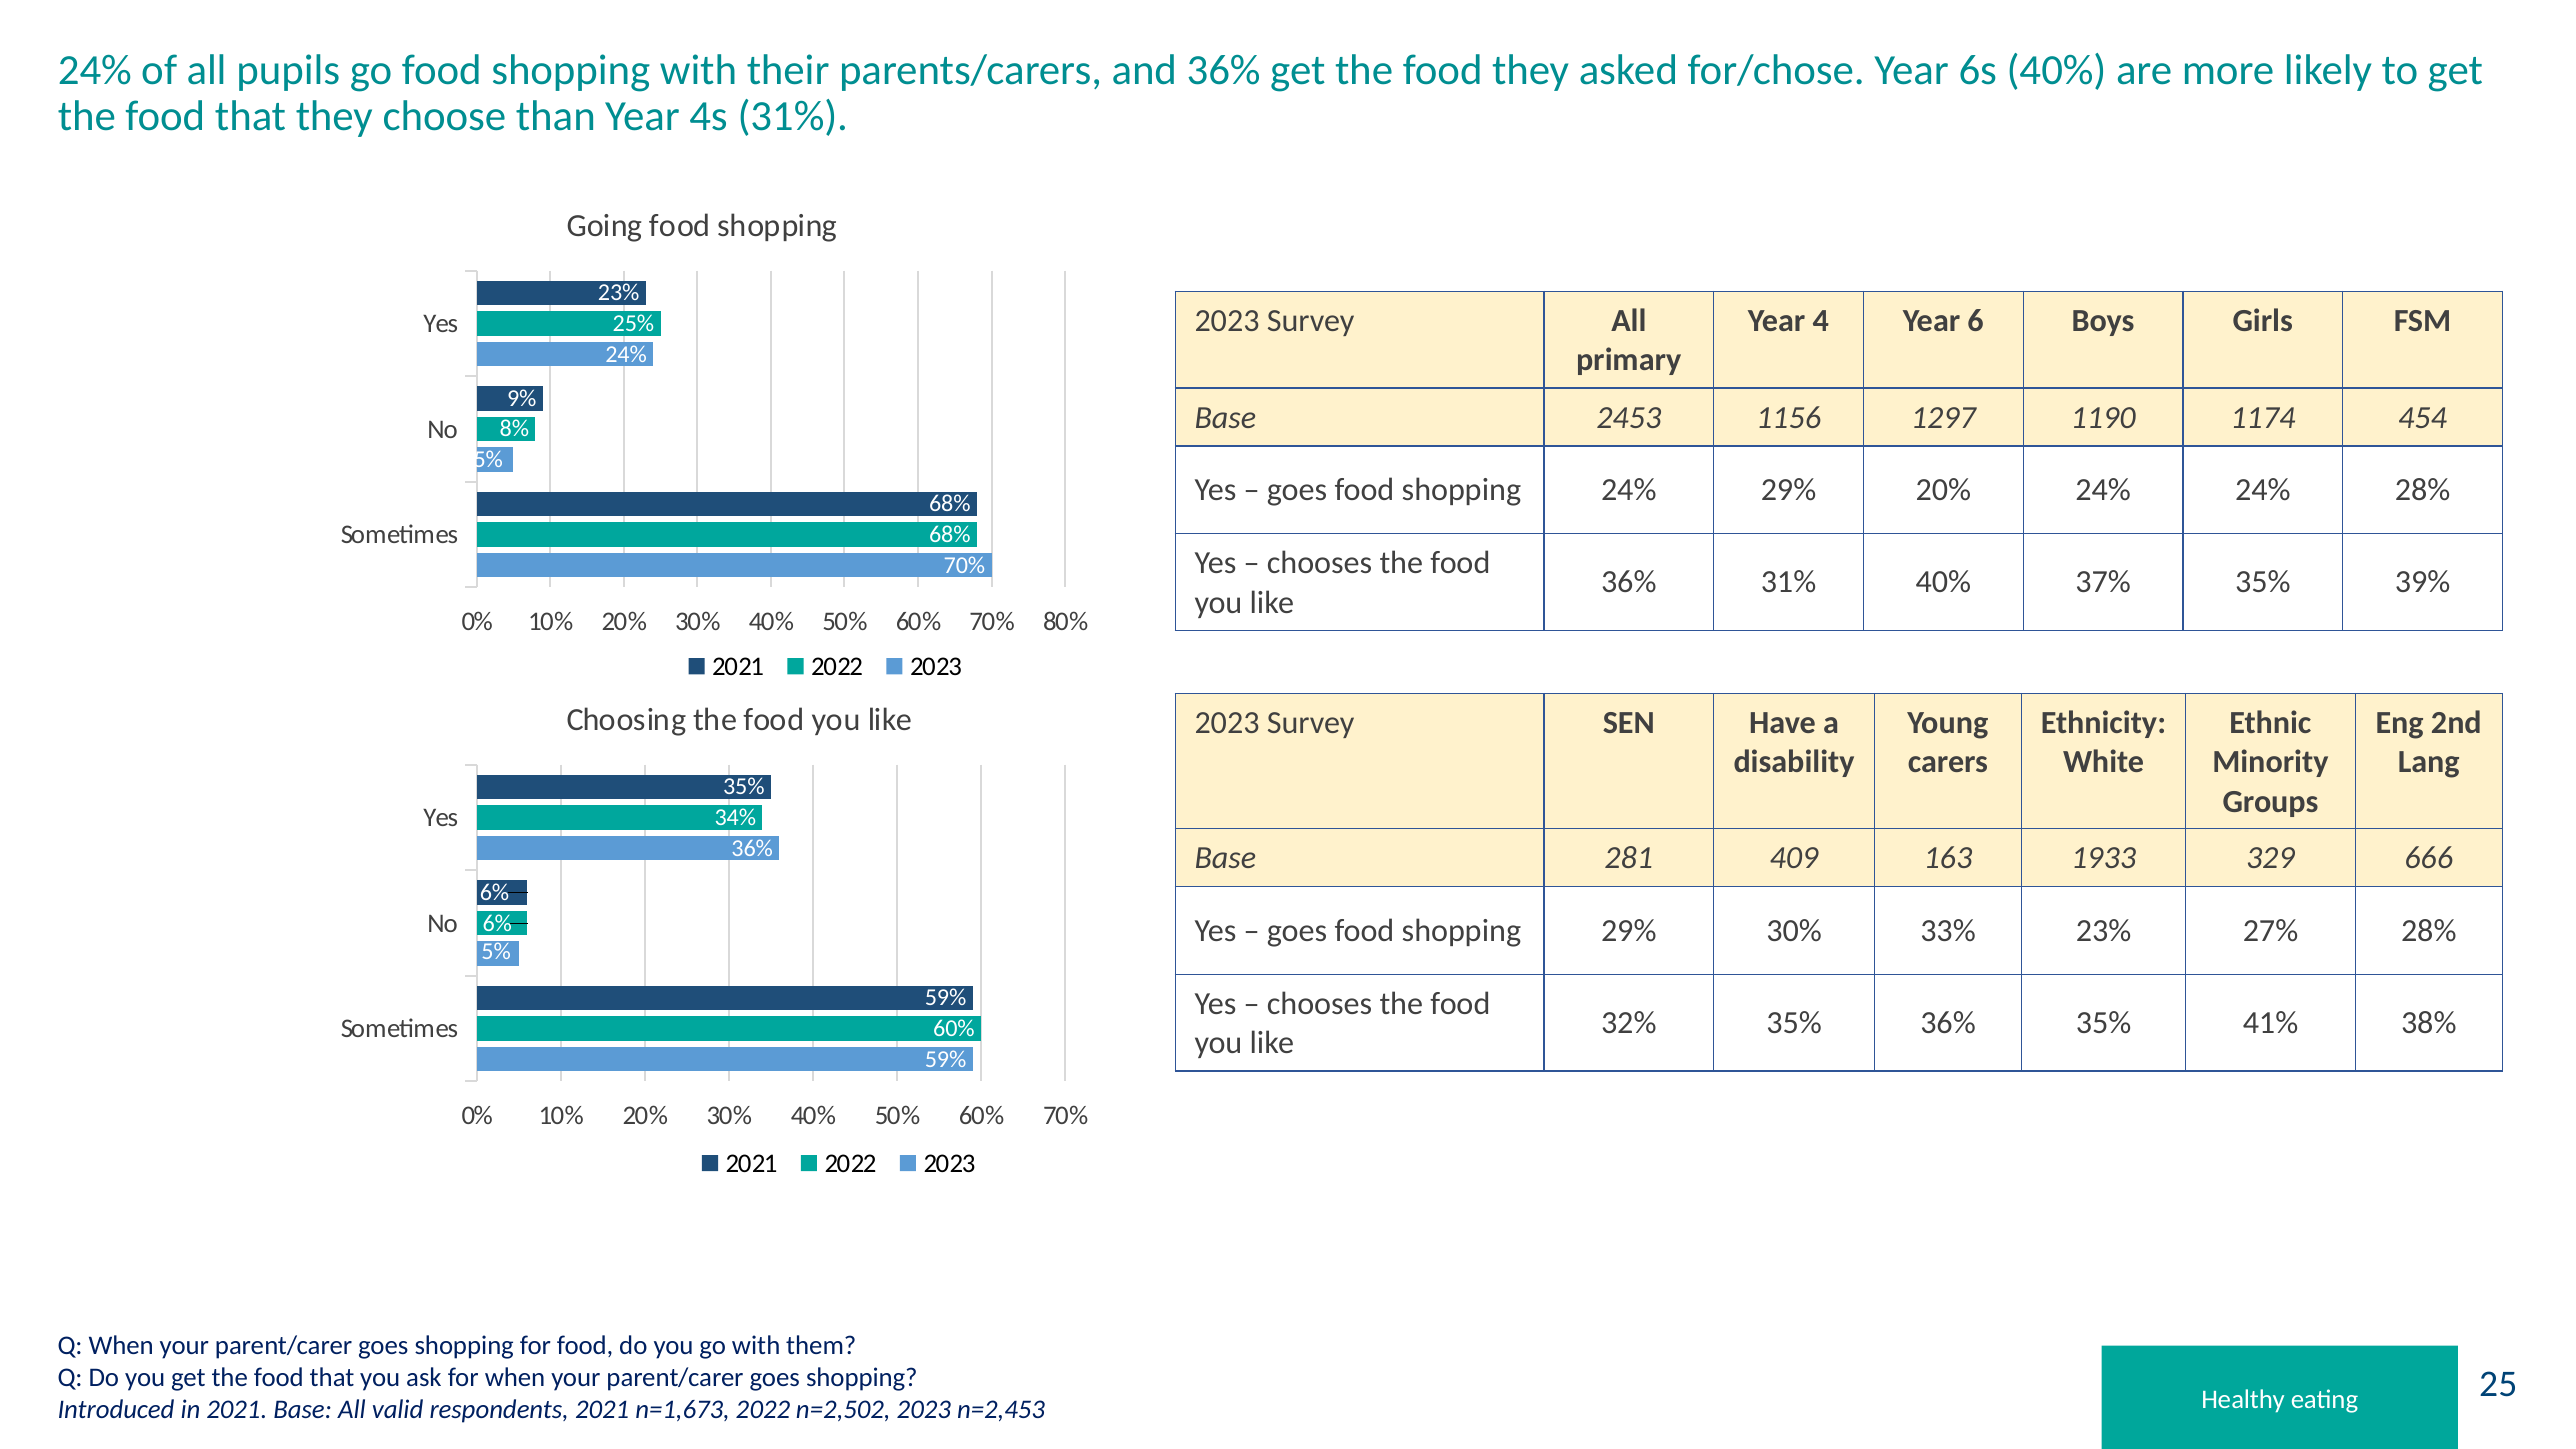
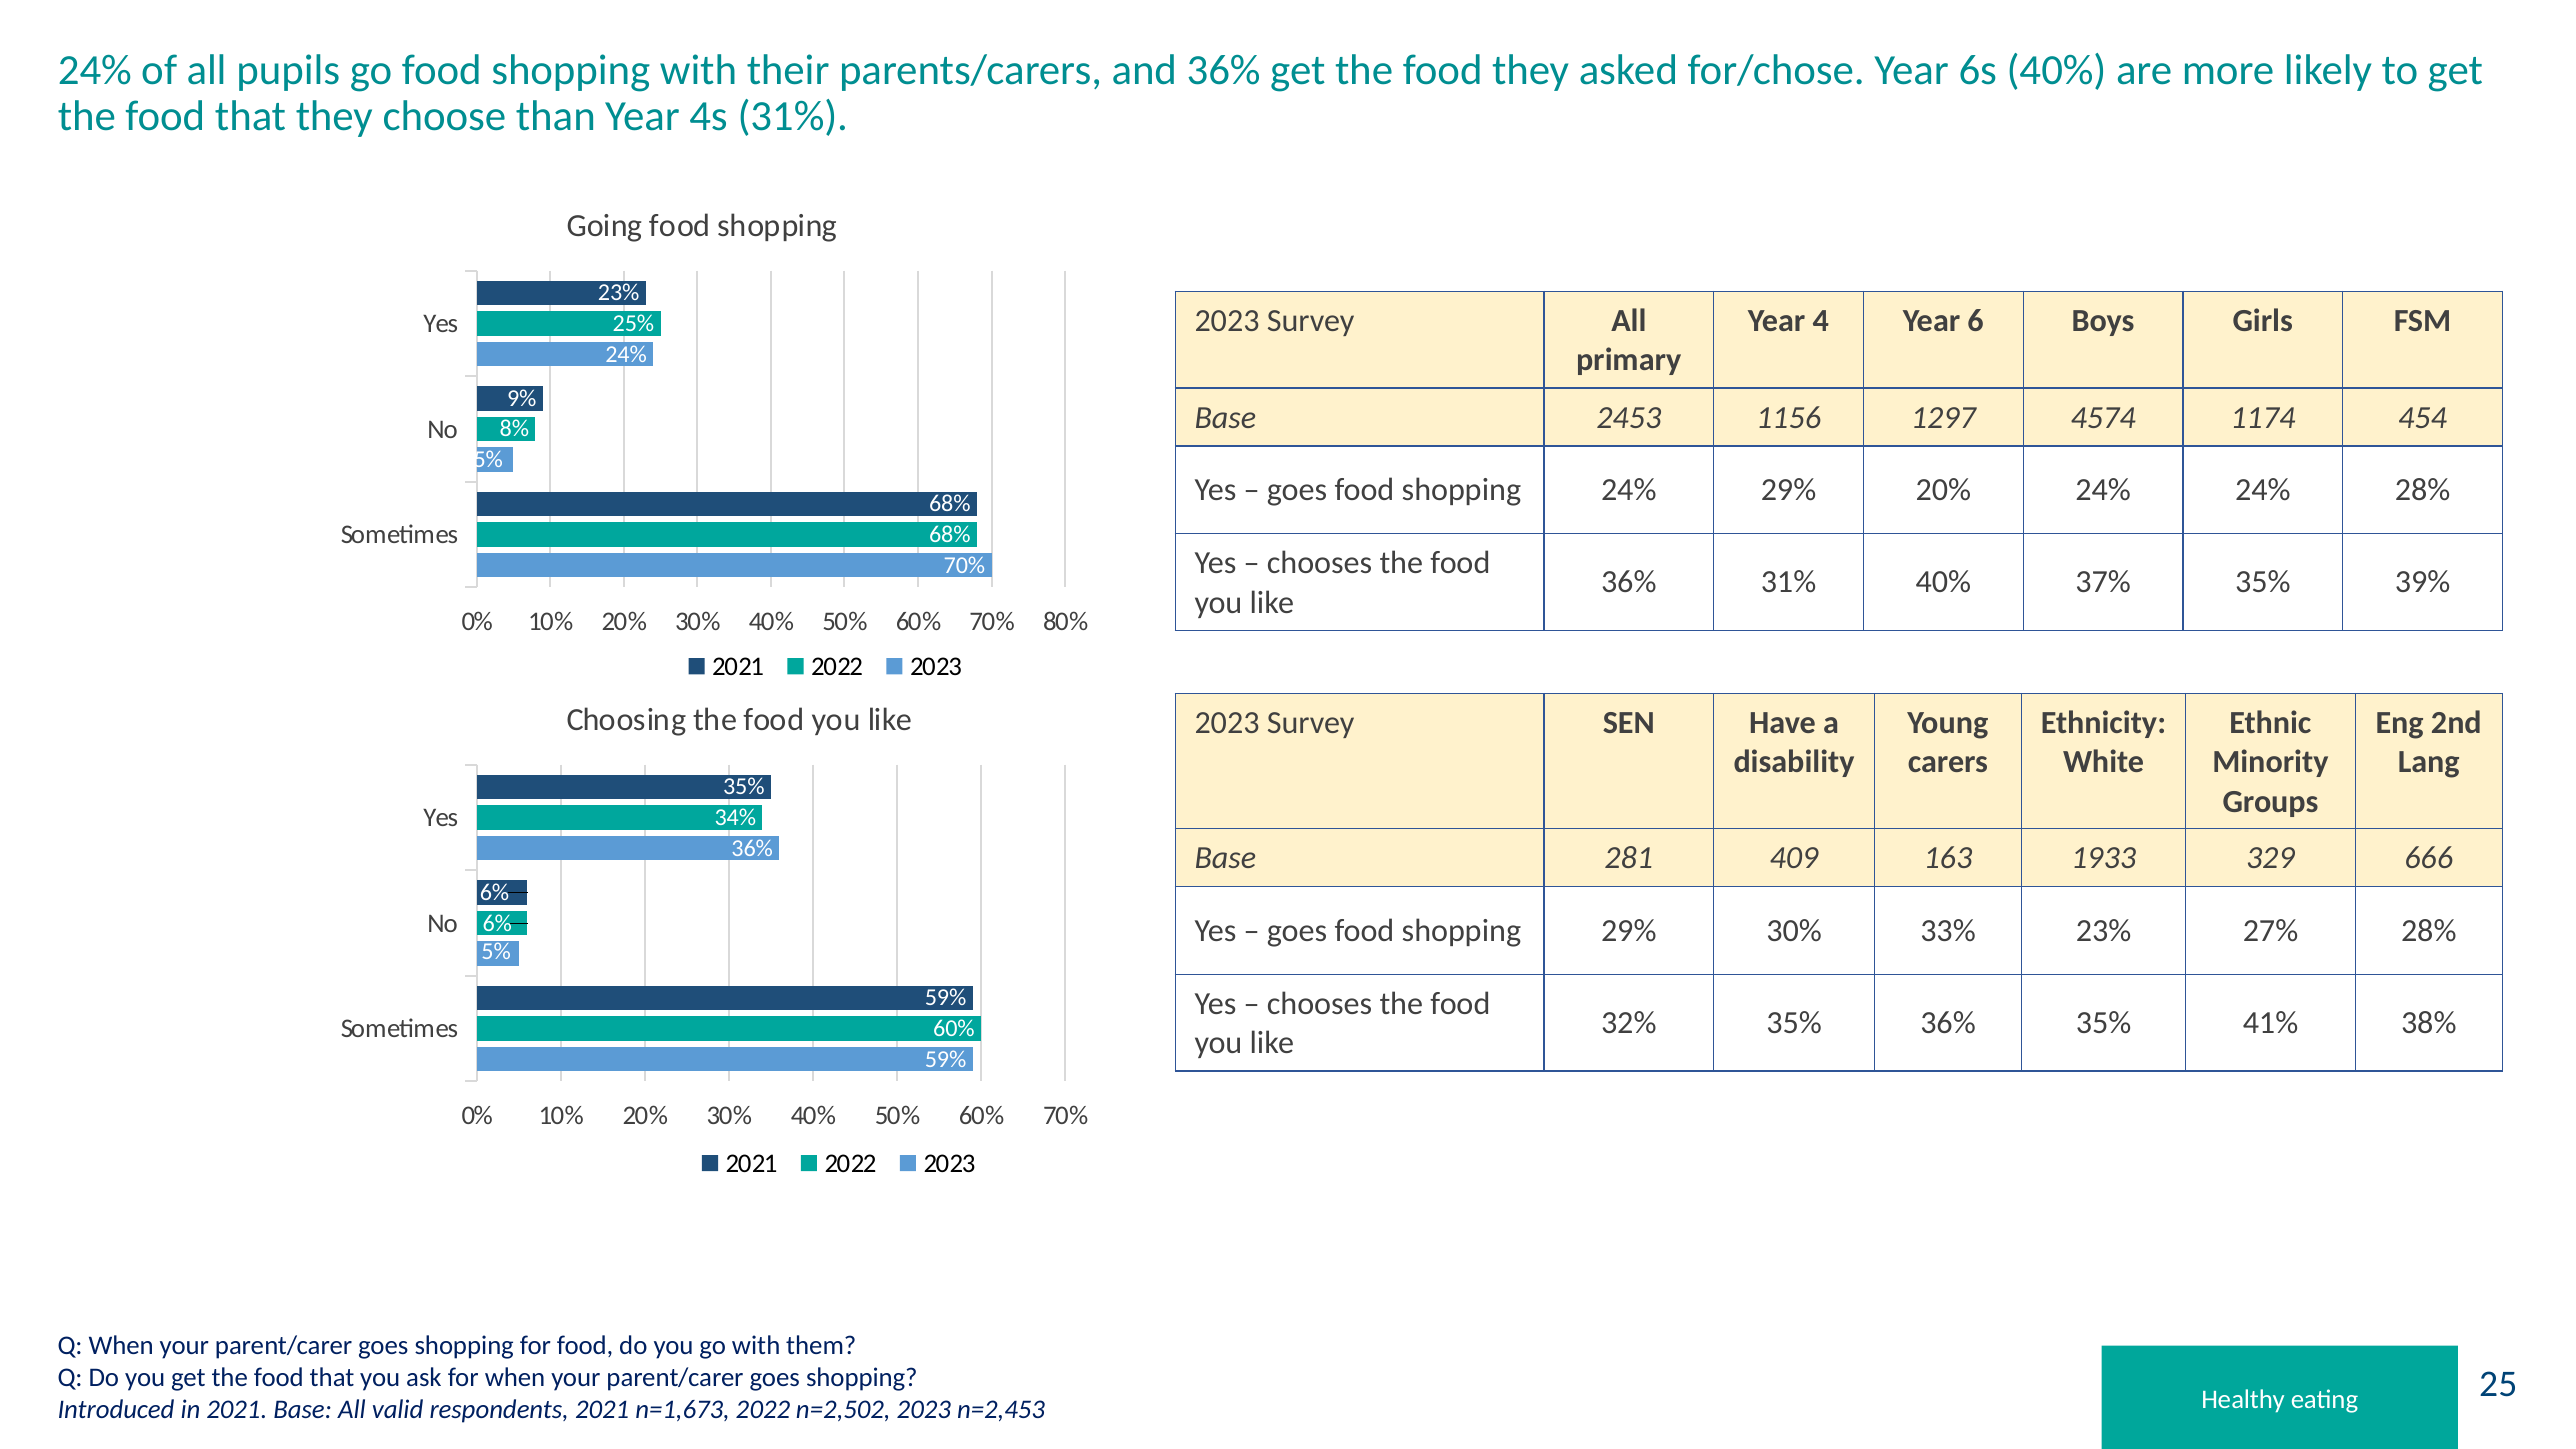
1190: 1190 -> 4574 (2103, 418)
